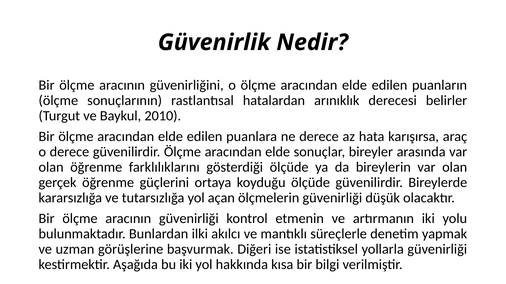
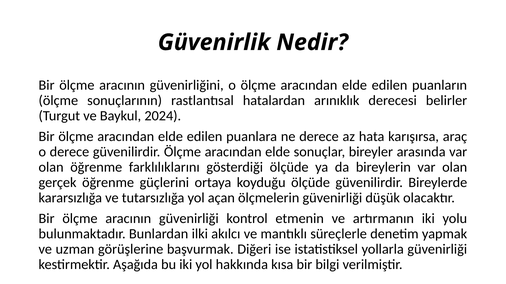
2010: 2010 -> 2024 (163, 116)
